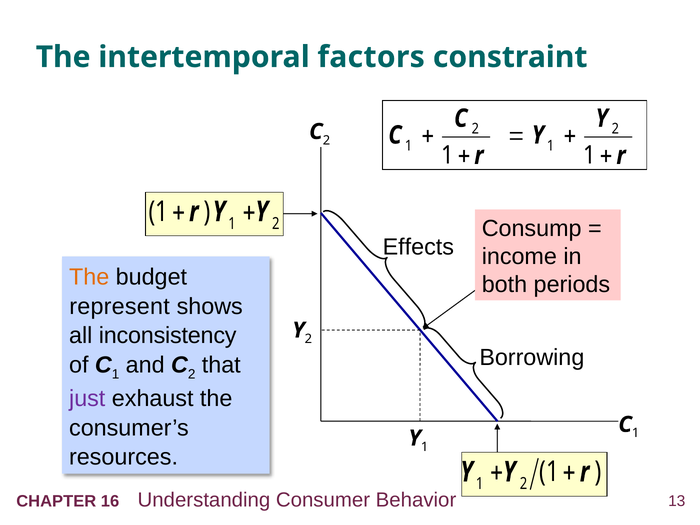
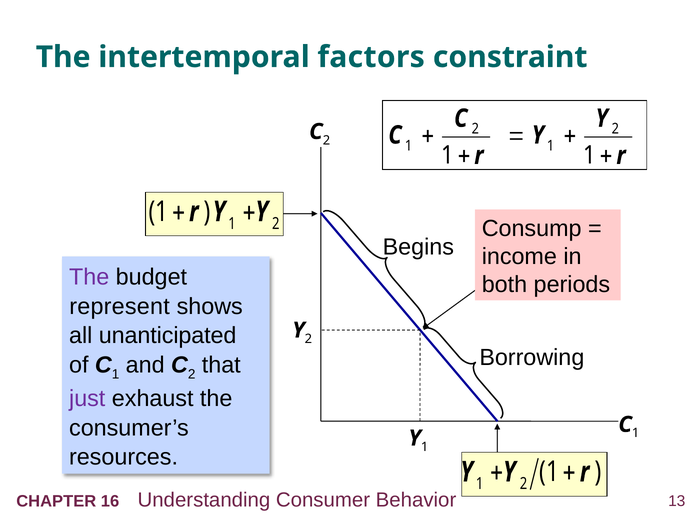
Effects: Effects -> Begins (418, 247)
The colour: orange -> purple (89, 277)
inconsistency: inconsistency -> unanticipated (168, 336)
